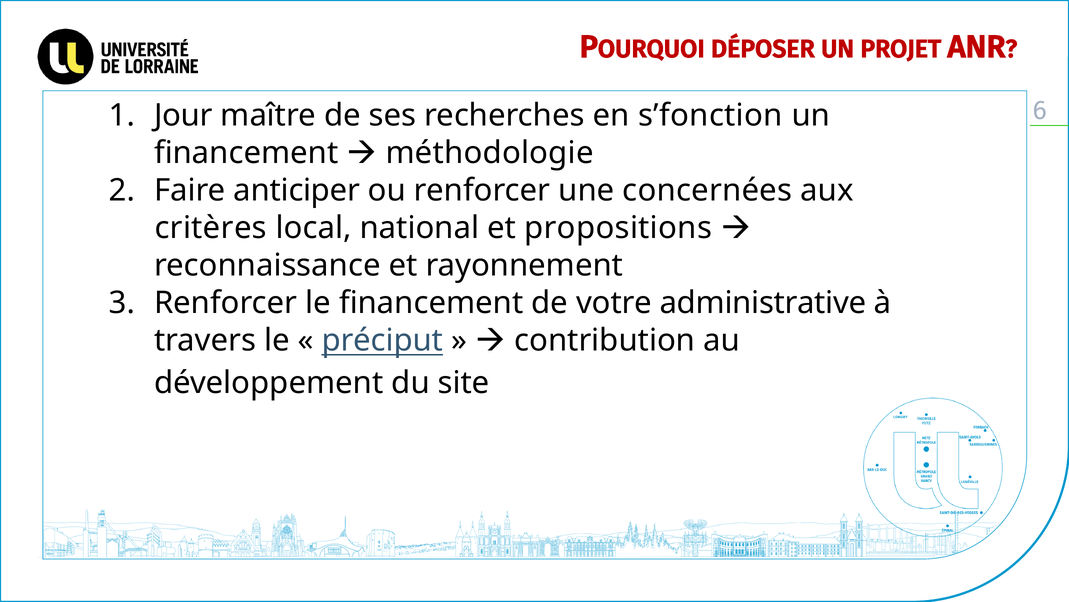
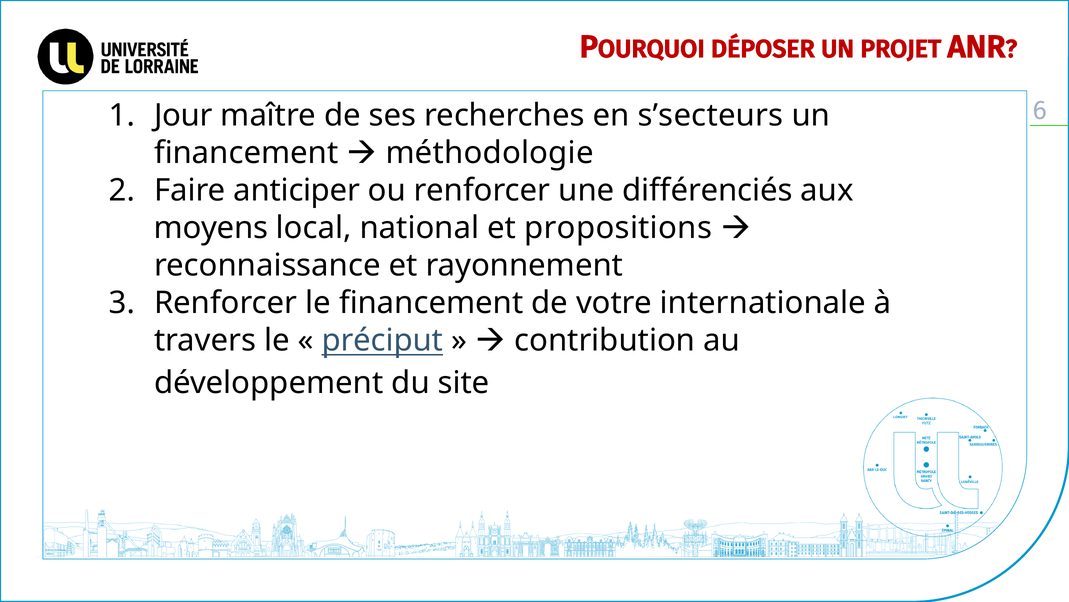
s’fonction: s’fonction -> s’secteurs (710, 115)
concernées: concernées -> différenciés (707, 190)
critères: critères -> moyens (211, 228)
administrative: administrative -> internationale (763, 303)
